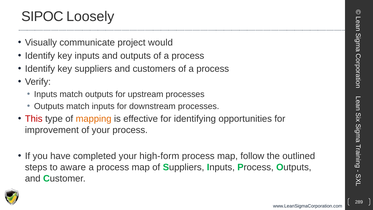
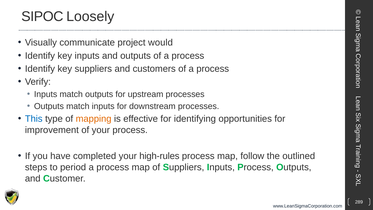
This colour: red -> blue (34, 119)
high-form: high-form -> high-rules (159, 156)
aware: aware -> period (73, 167)
